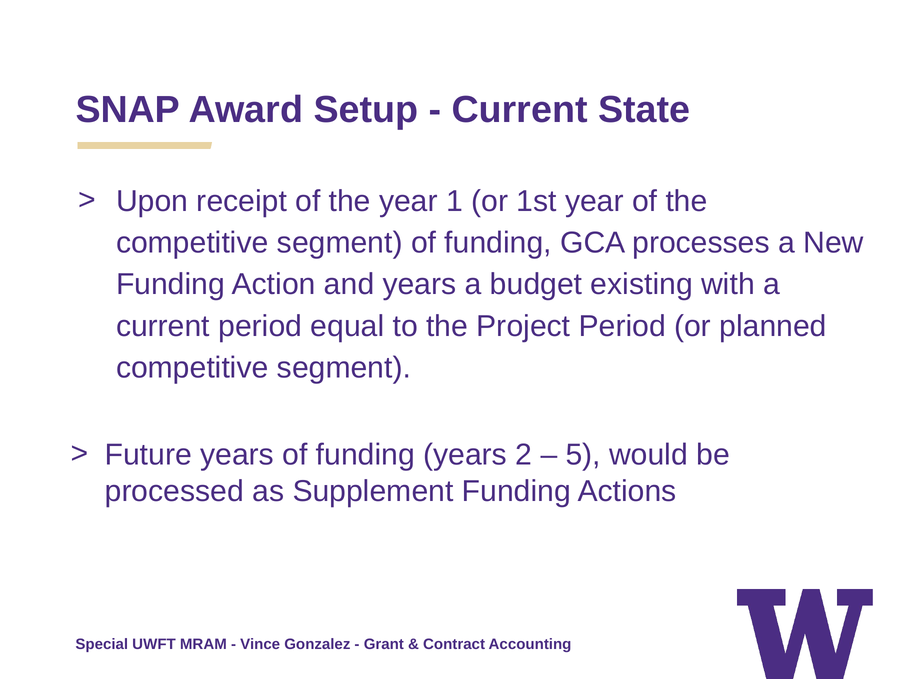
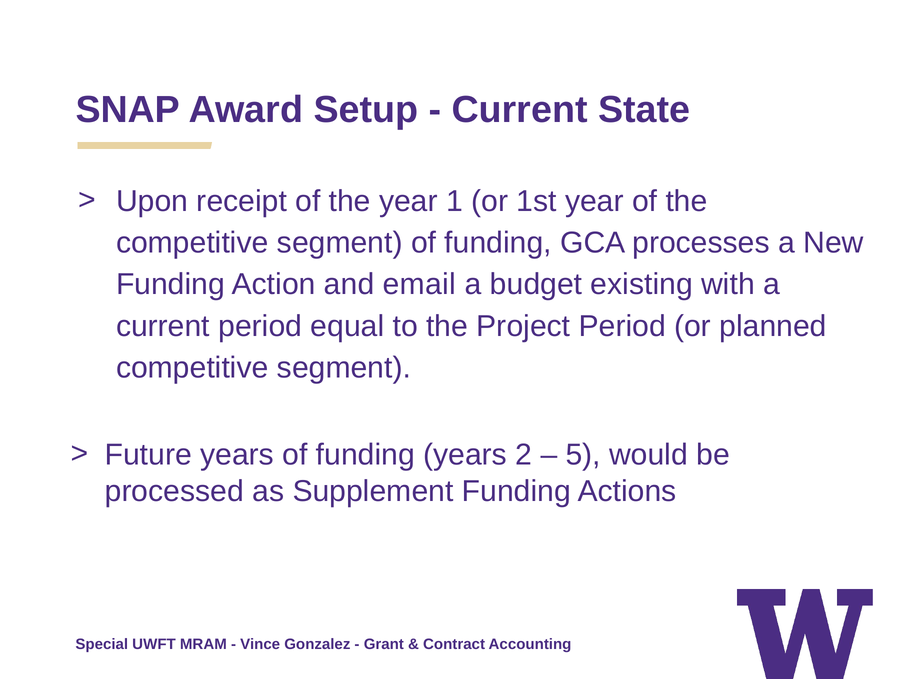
and years: years -> email (419, 284)
